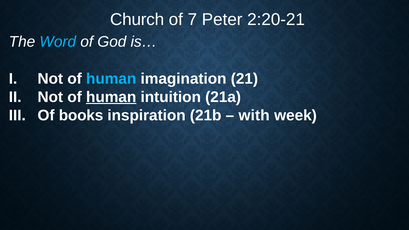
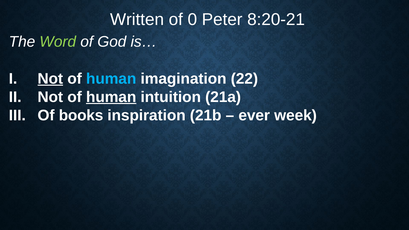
Church: Church -> Written (137, 20)
7: 7 -> 0 (192, 20)
2:20-21: 2:20-21 -> 8:20-21 (276, 20)
Word colour: light blue -> light green (58, 42)
Not underline: none -> present (50, 79)
21: 21 -> 22 (244, 79)
with: with -> ever (254, 115)
